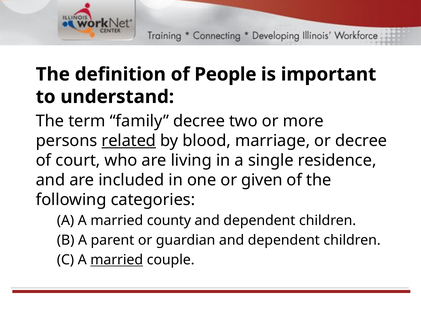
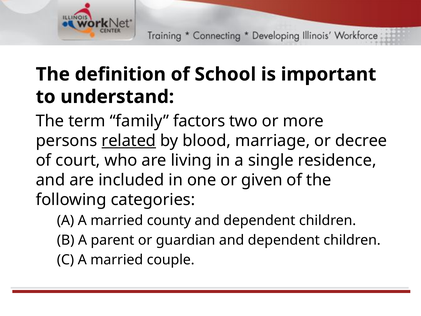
People: People -> School (225, 74)
family decree: decree -> factors (199, 121)
married underline: present -> none (117, 260)
